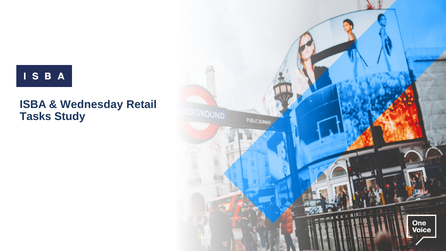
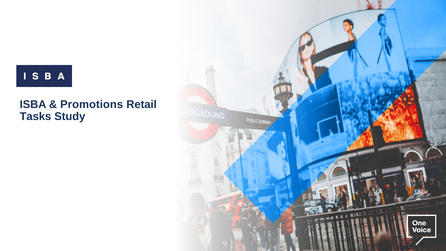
Wednesday: Wednesday -> Promotions (92, 104)
